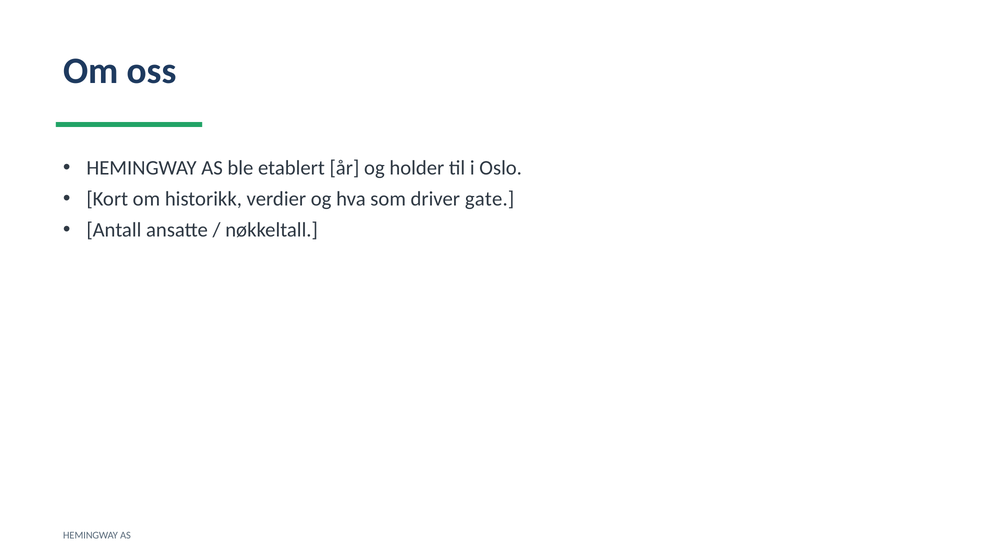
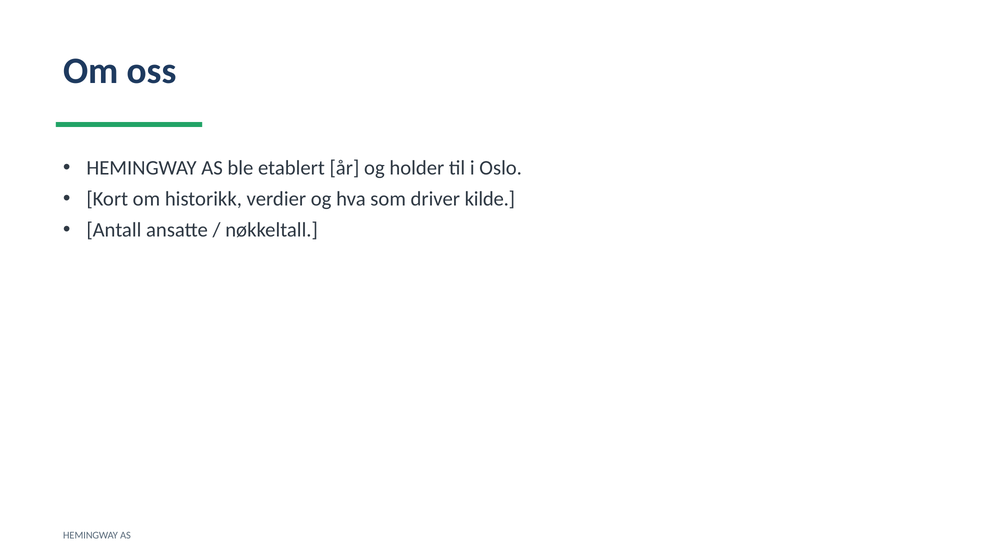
gate: gate -> kilde (490, 199)
